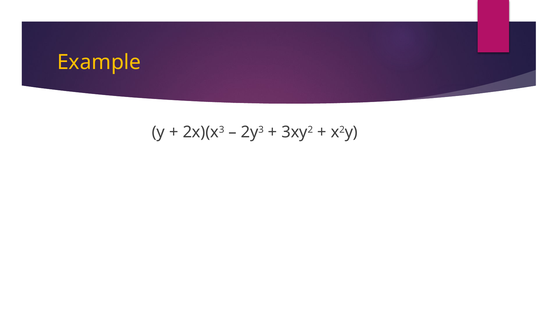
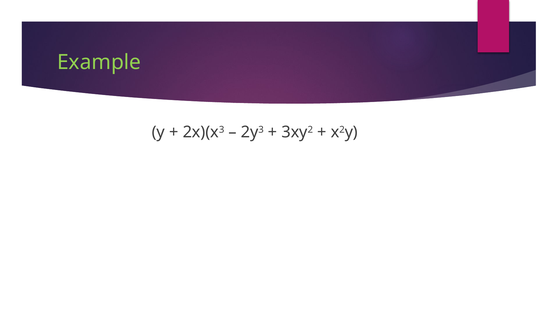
Example colour: yellow -> light green (99, 62)
